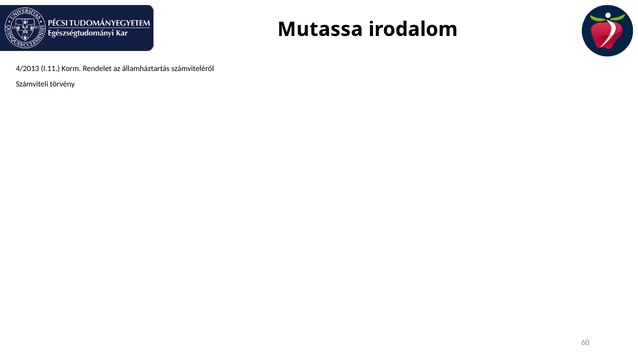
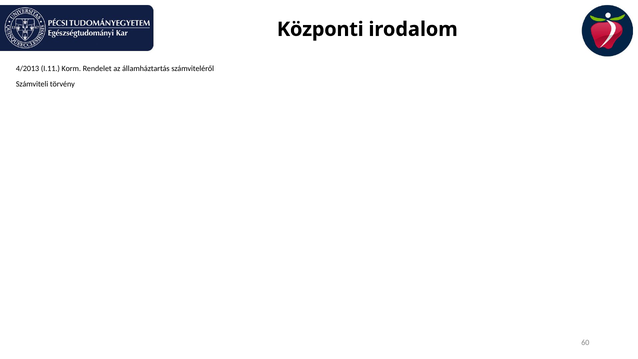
Mutassa: Mutassa -> Központi (320, 29)
